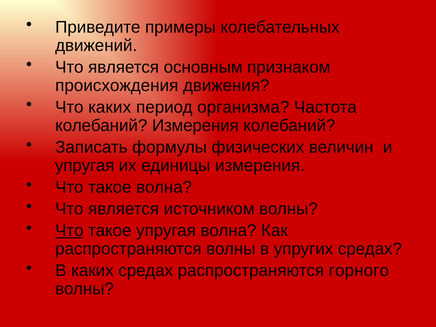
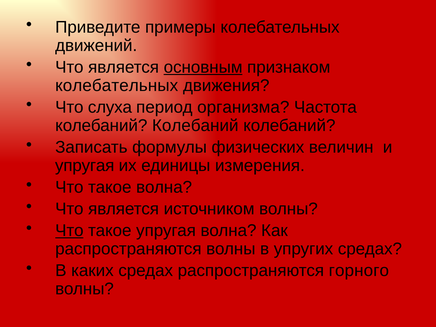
основным underline: none -> present (203, 67)
происхождения: происхождения -> колебательных (117, 85)
Что каких: каких -> слуха (110, 107)
Измерения: Измерения -> Колебаний (195, 126)
